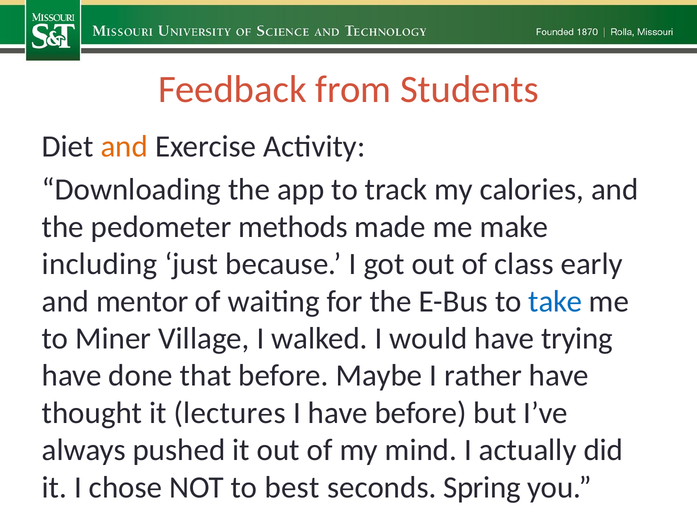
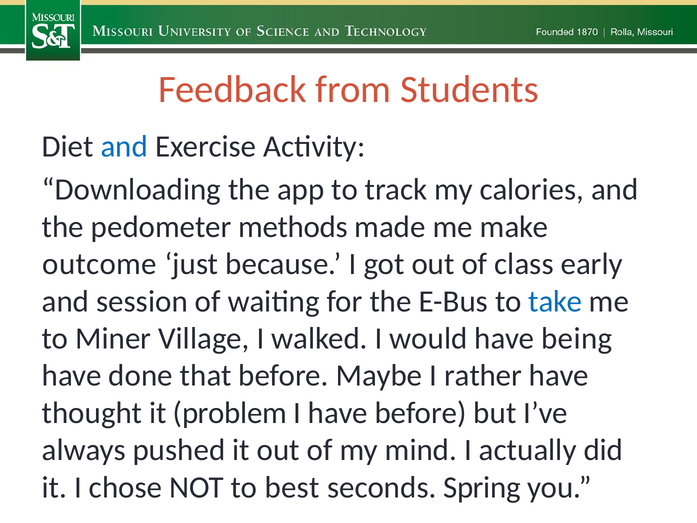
and colour: orange -> blue (124, 146)
including: including -> outcome (100, 264)
mentor: mentor -> session (142, 301)
trying: trying -> being (577, 338)
lectures: lectures -> problem (230, 413)
